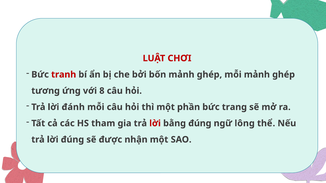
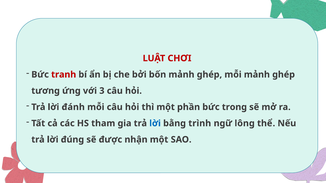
8: 8 -> 3 (102, 91)
trang: trang -> trong (234, 107)
lời colour: red -> blue (155, 124)
bằng đúng: đúng -> trình (200, 124)
